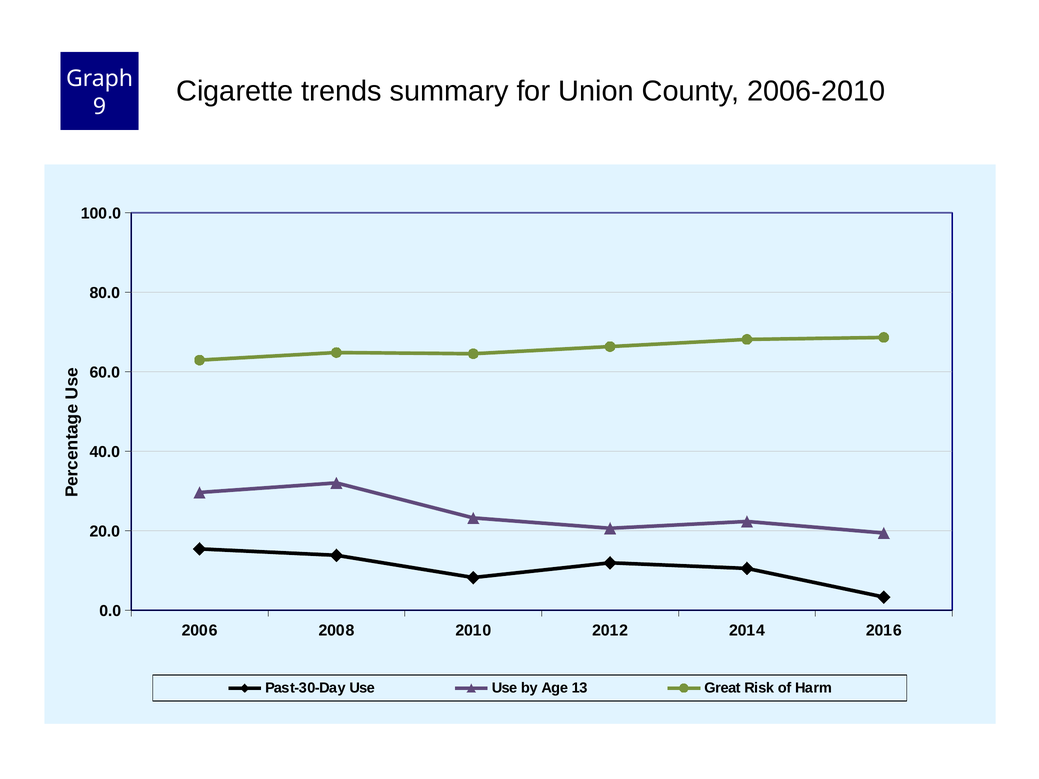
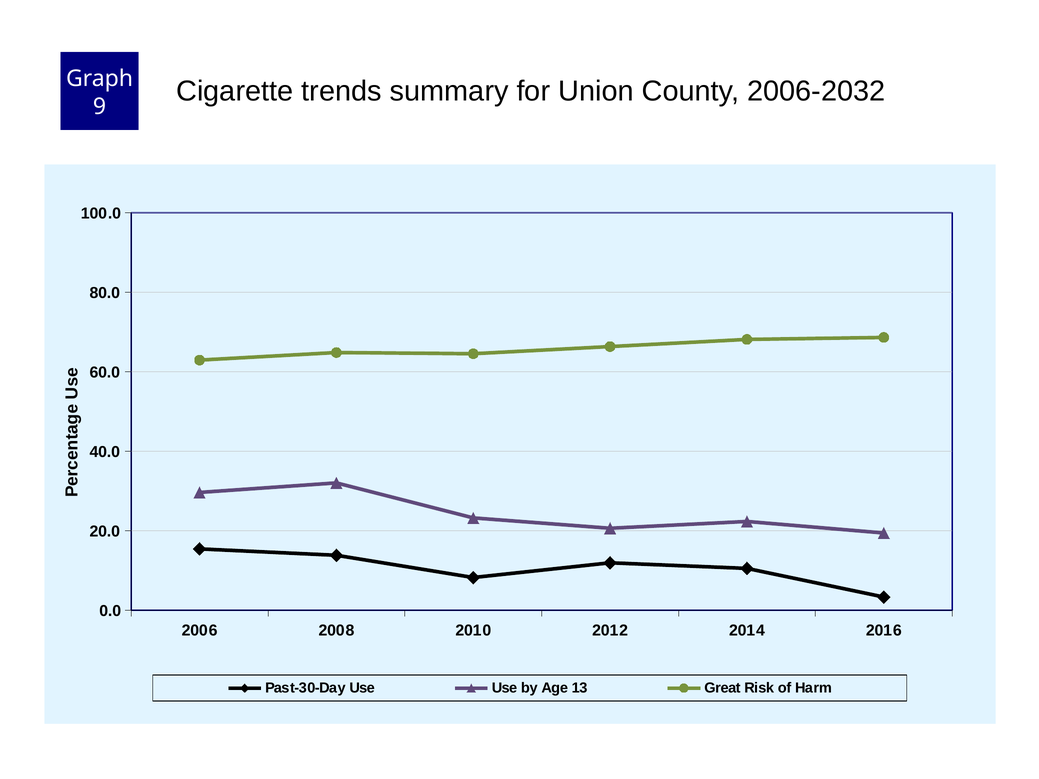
2006-2010: 2006-2010 -> 2006-2032 (816, 91)
